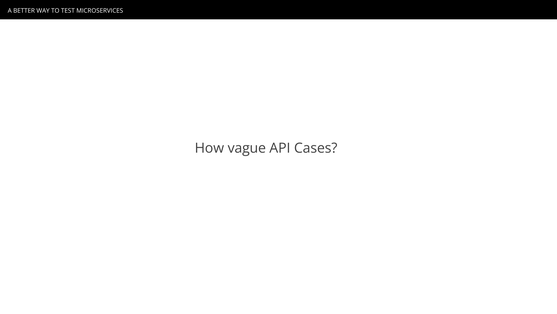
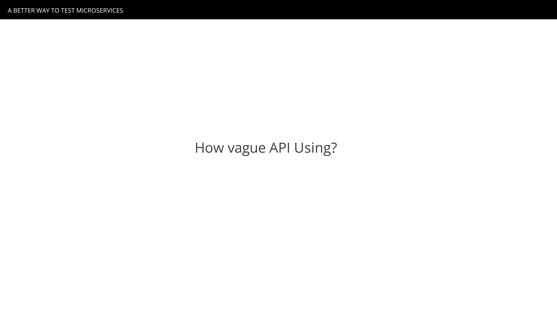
Cases: Cases -> Using (316, 148)
